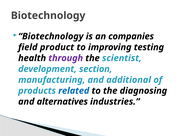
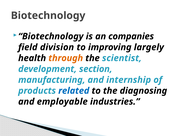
product: product -> division (57, 47)
testing: testing -> largely (149, 47)
through colour: purple -> orange (66, 58)
additional: additional -> internship (129, 80)
alternatives: alternatives -> employable (62, 102)
